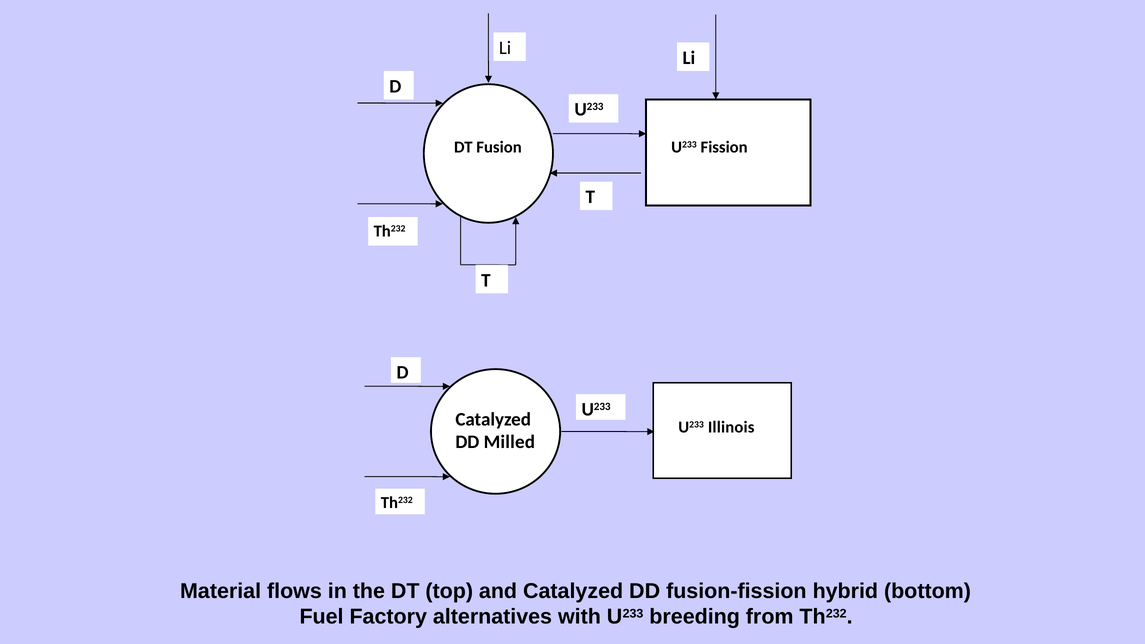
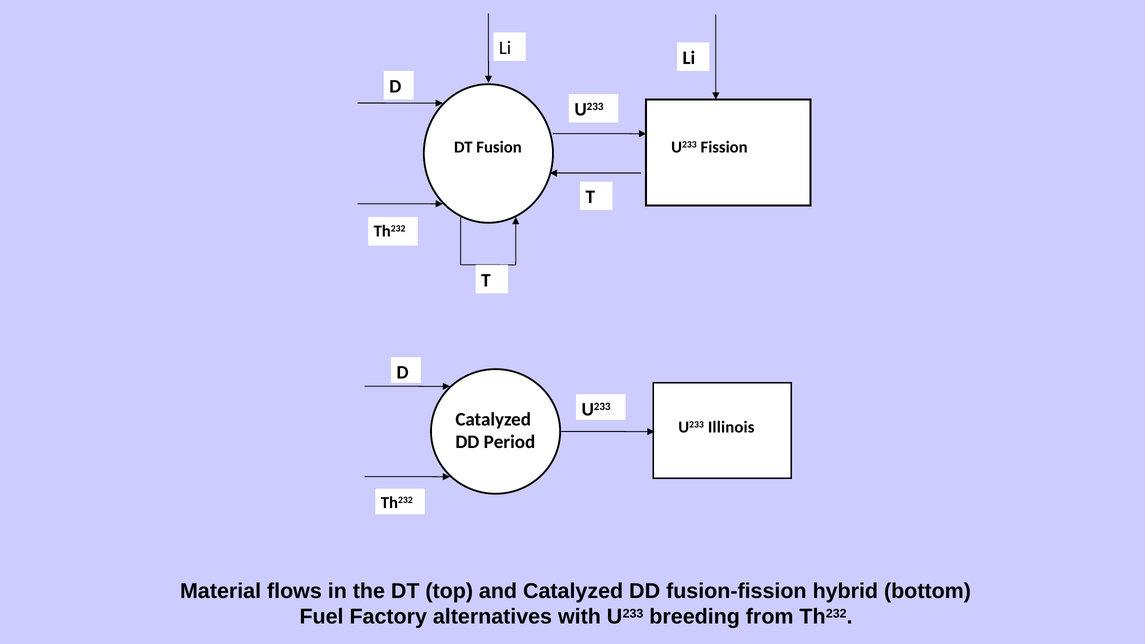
Milled: Milled -> Period (509, 442)
